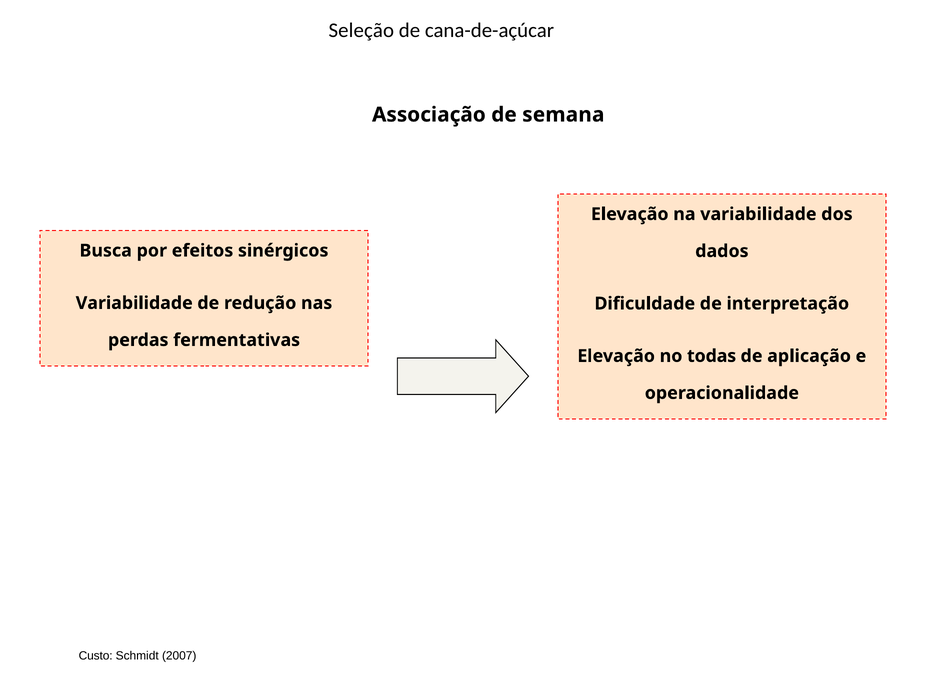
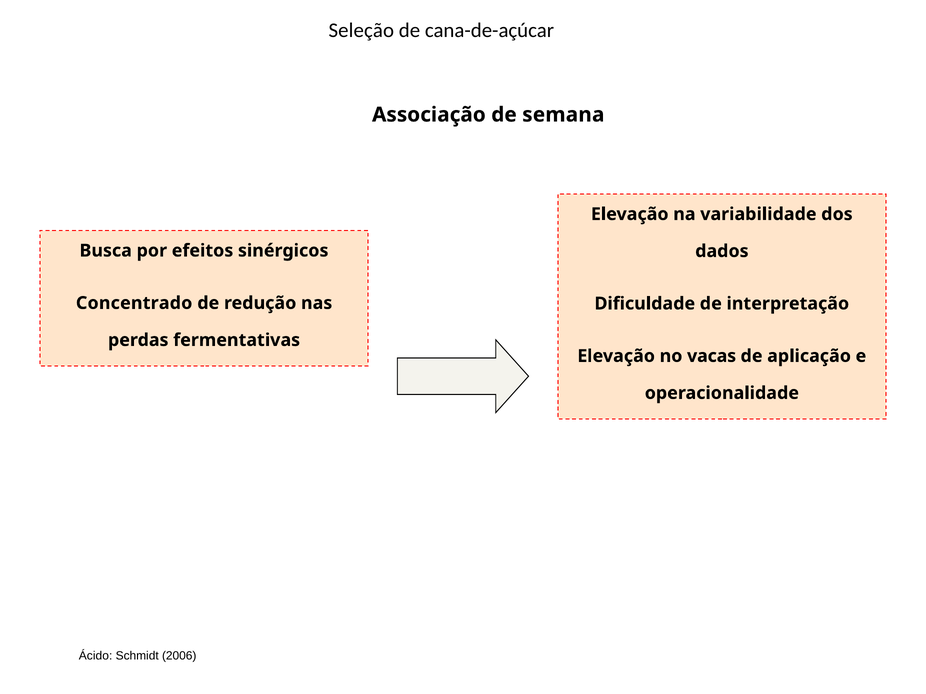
Variabilidade: Variabilidade -> Concentrado (134, 303)
todas: todas -> vacas (712, 356)
Custo: Custo -> Ácido (96, 656)
2007: 2007 -> 2006 (179, 656)
